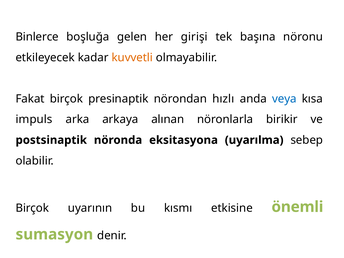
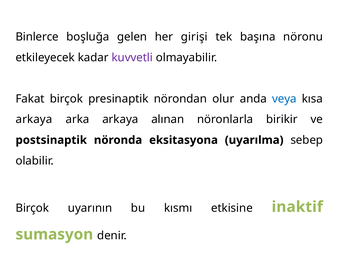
kuvvetli colour: orange -> purple (132, 58)
hızlı: hızlı -> olur (223, 99)
impuls: impuls -> arkaya (34, 119)
önemli: önemli -> inaktif (297, 207)
